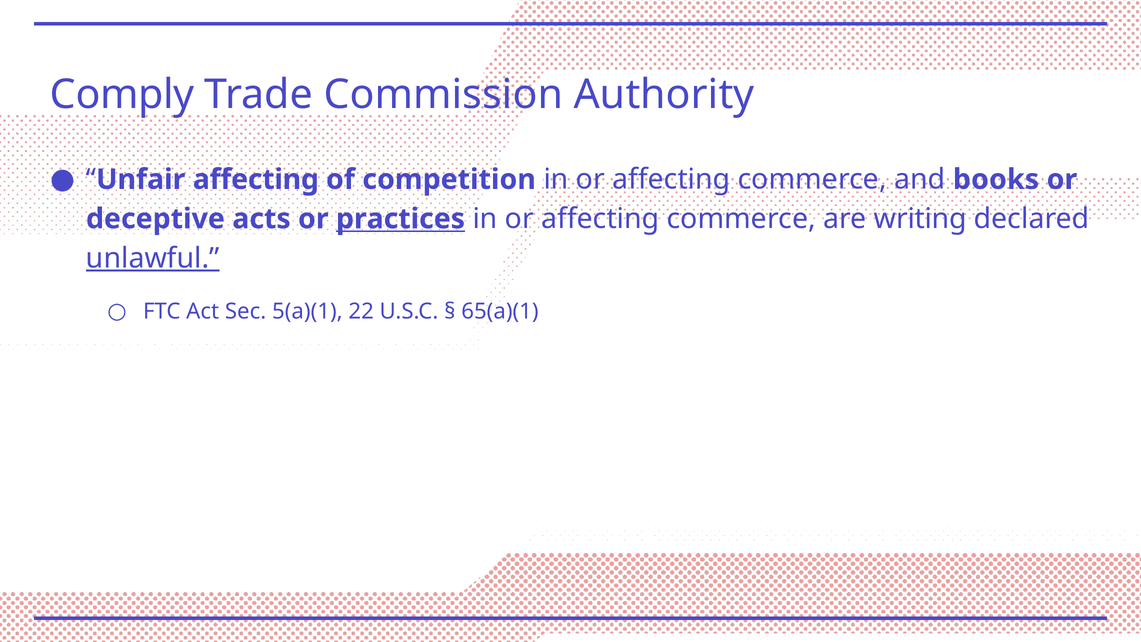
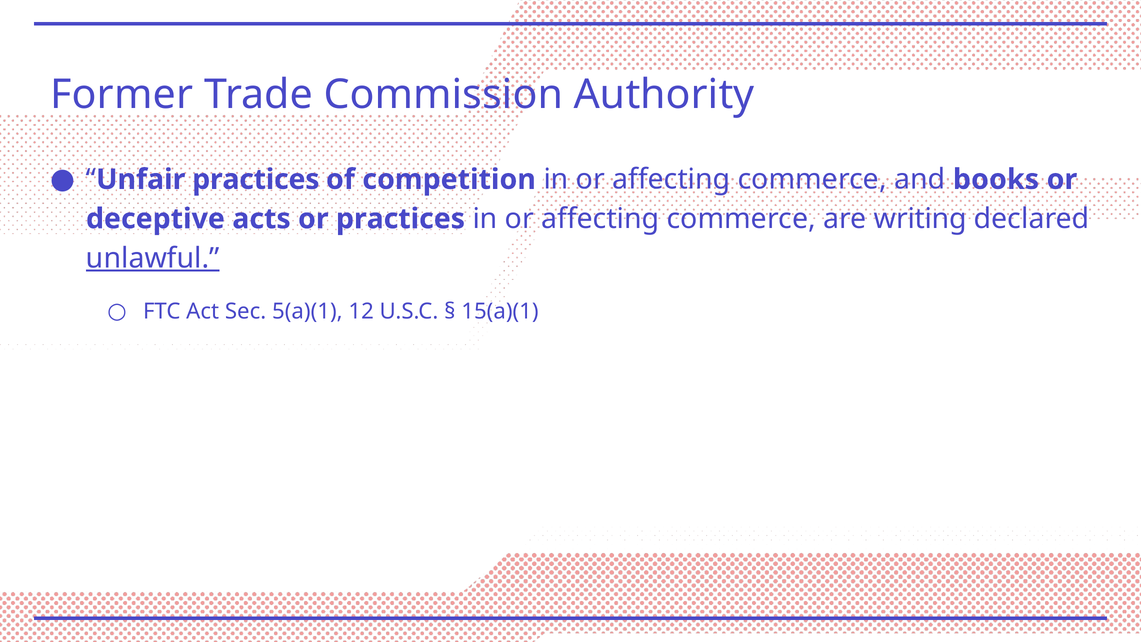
Comply: Comply -> Former (122, 95)
Unfair affecting: affecting -> practices (256, 179)
practices underline: present -> none (401, 219)
22: 22 -> 12 (361, 311)
65(a)(1: 65(a)(1 -> 15(a)(1 (500, 311)
